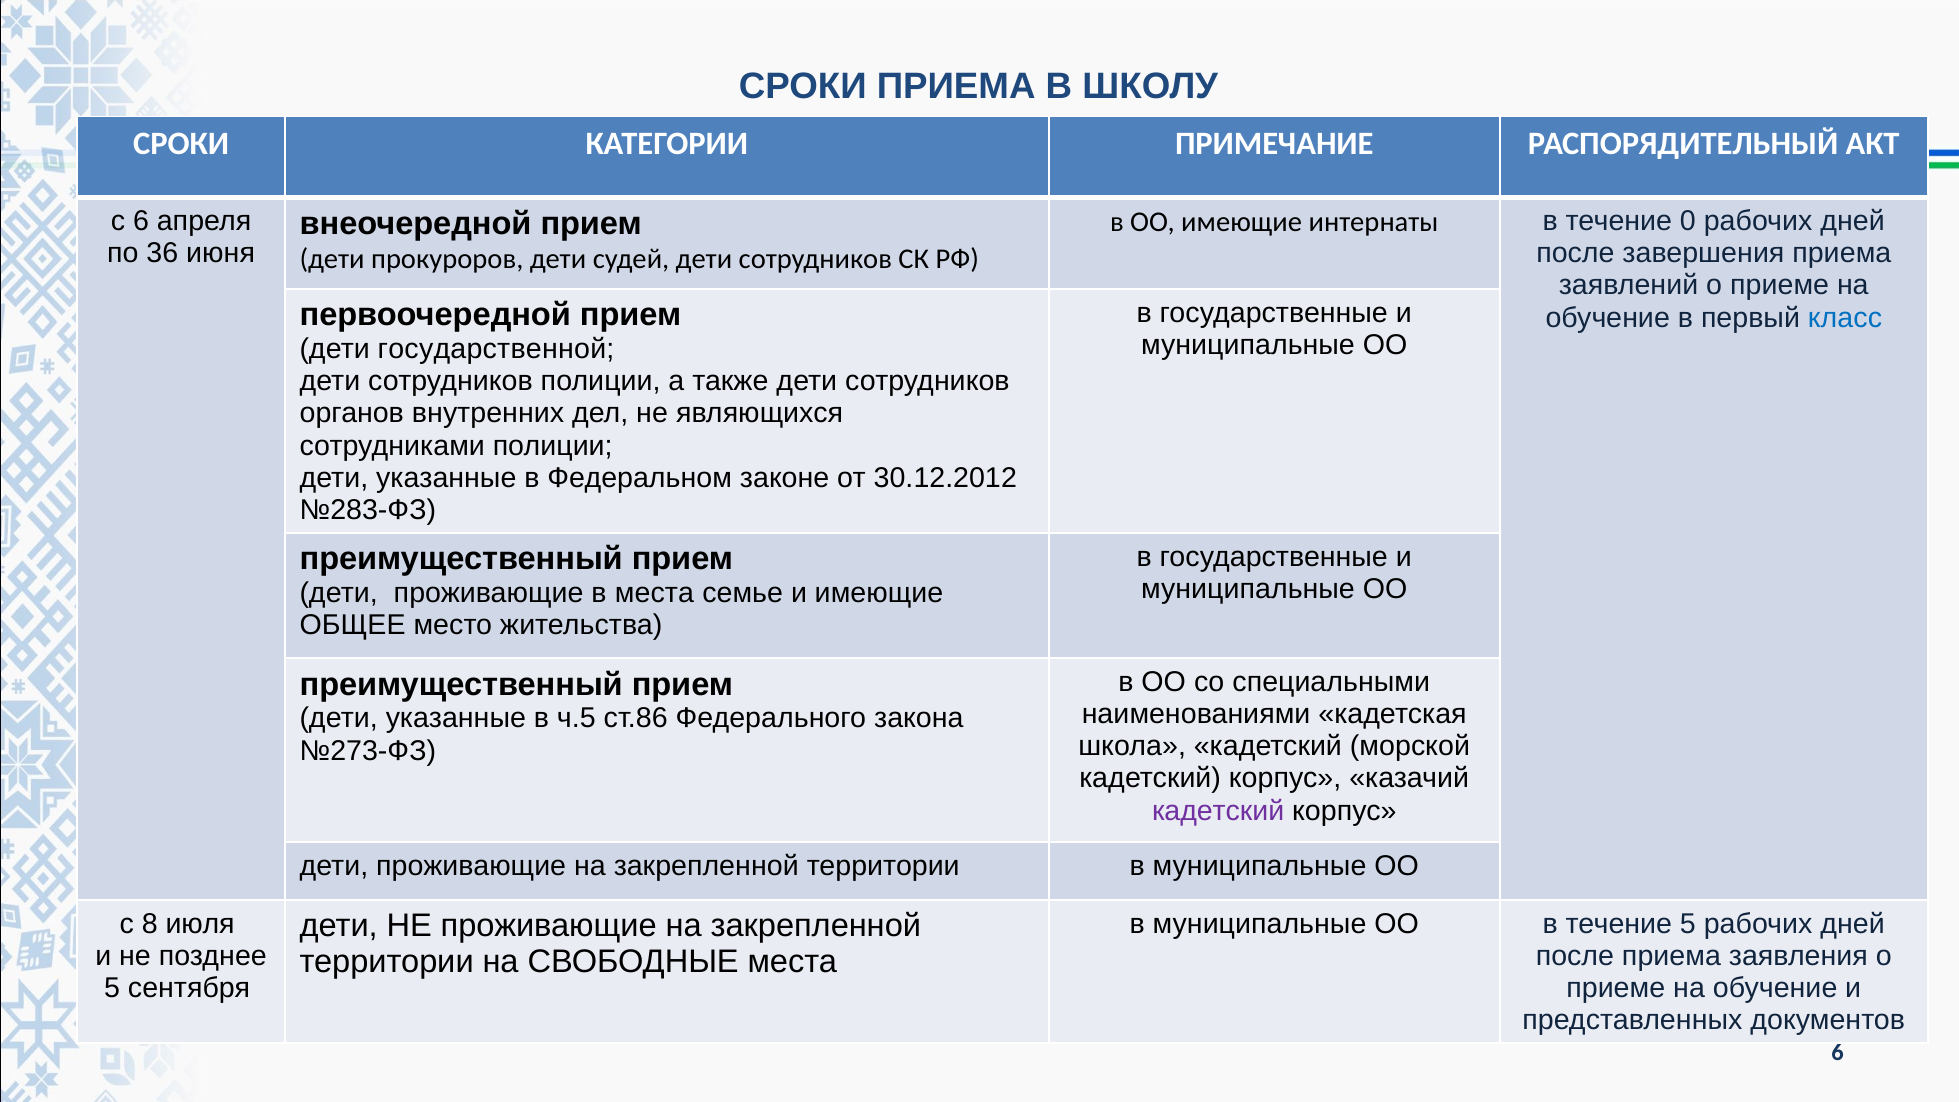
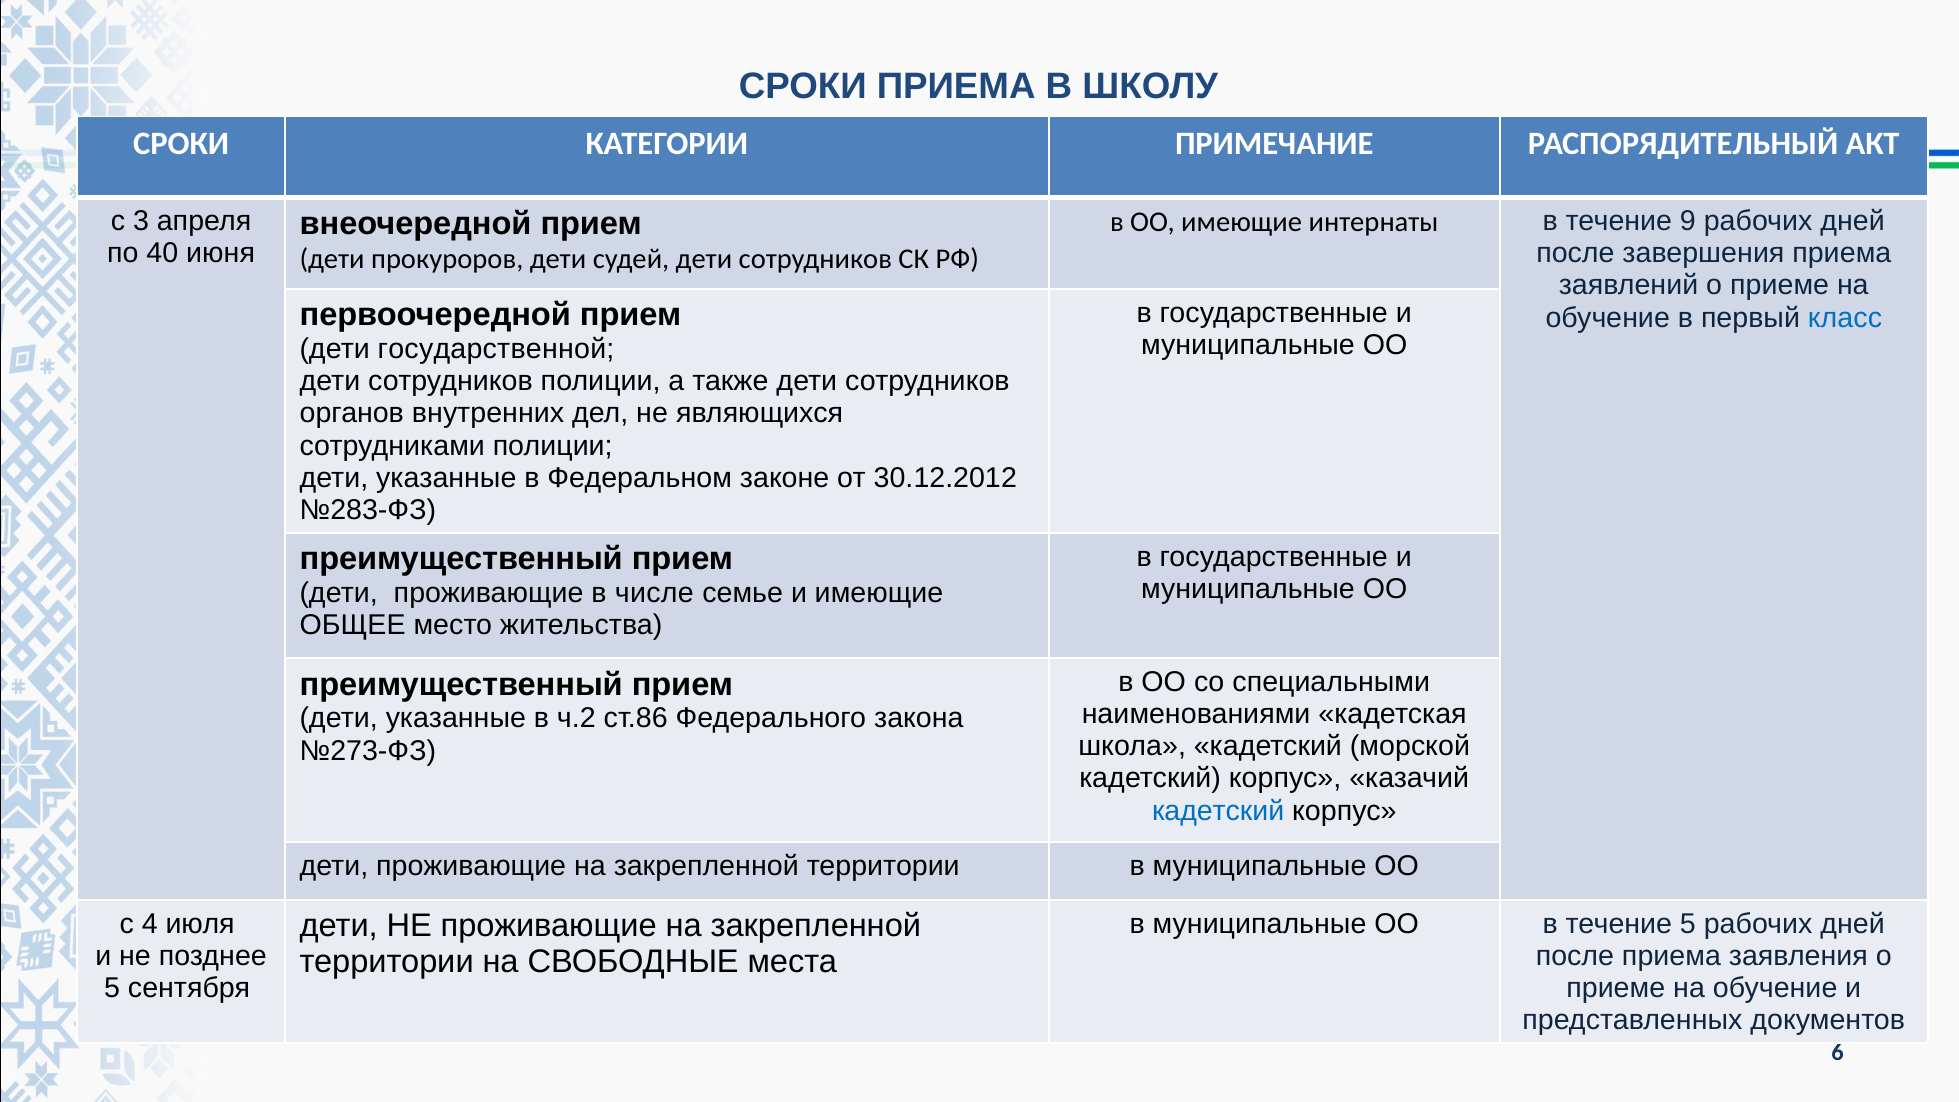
с 6: 6 -> 3 (141, 221)
0: 0 -> 9 (1688, 221)
36: 36 -> 40 (162, 253)
в места: места -> числе (654, 593)
ч.5: ч.5 -> ч.2 (576, 718)
кадетский colour: purple -> blue (1218, 811)
8: 8 -> 4 (150, 924)
